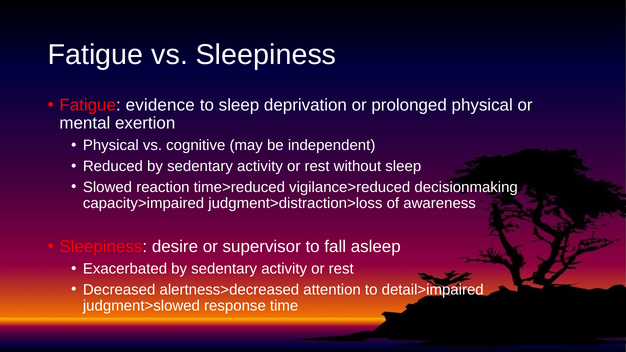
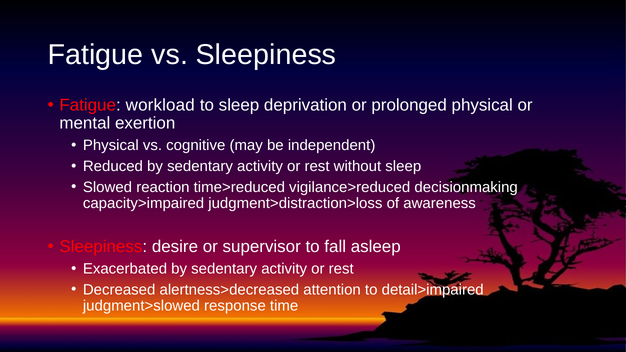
evidence: evidence -> workload (160, 105)
